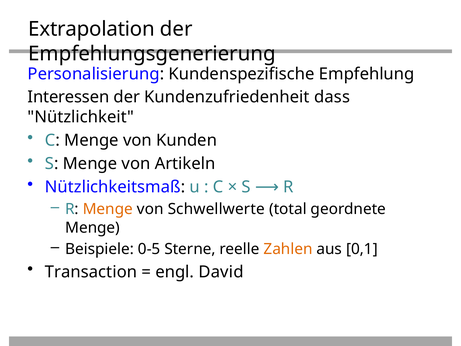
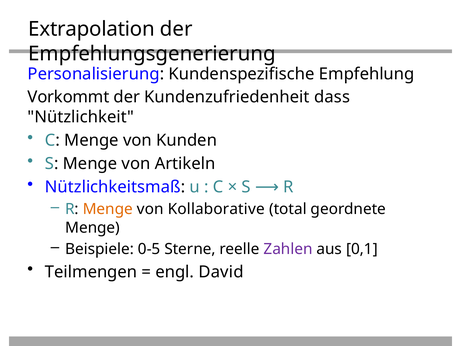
Interessen: Interessen -> Vorkommt (68, 97)
Schwellwerte: Schwellwerte -> Kollaborative (216, 209)
Zahlen colour: orange -> purple (288, 249)
Transaction: Transaction -> Teilmengen (91, 272)
